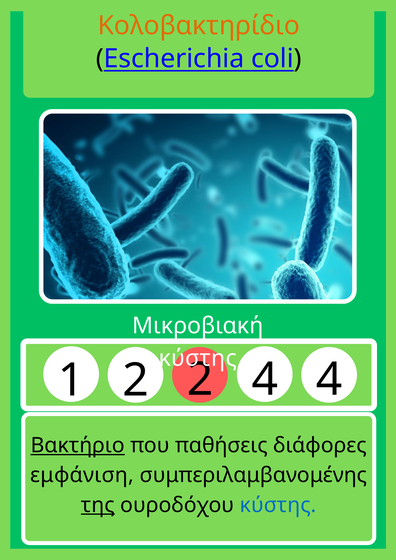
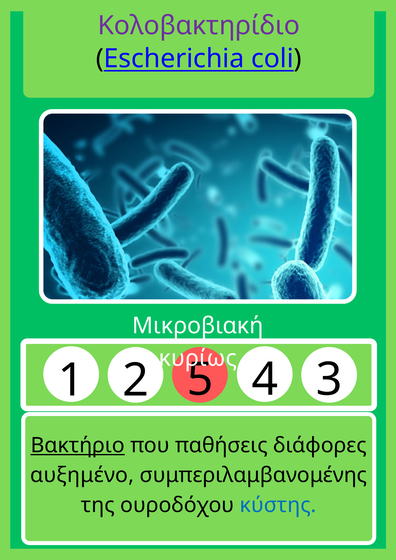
Κολοβακτηρίδιο colour: orange -> purple (199, 26)
κύστης: κύστης -> κυρίως (198, 358)
2 2: 2 -> 5 (200, 380)
4 4: 4 -> 3 (329, 380)
εμφάνιση: εμφάνιση -> αυξημένο (82, 476)
της underline: present -> none (98, 505)
